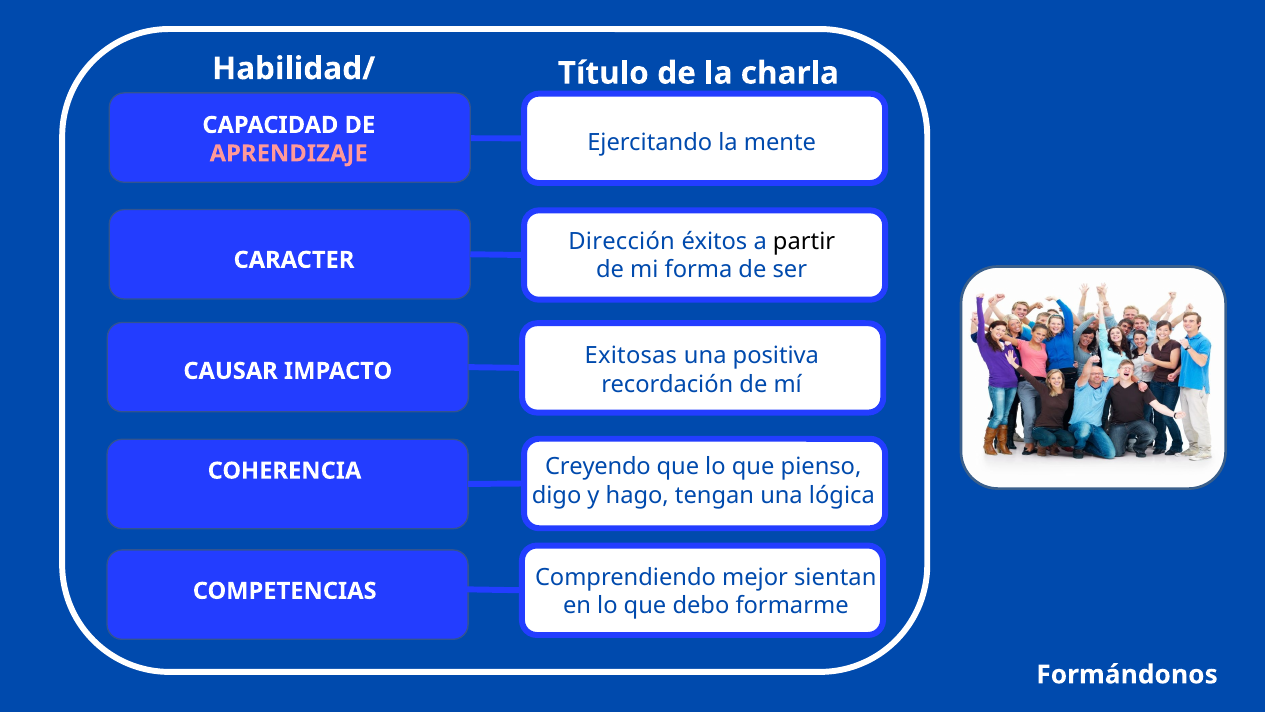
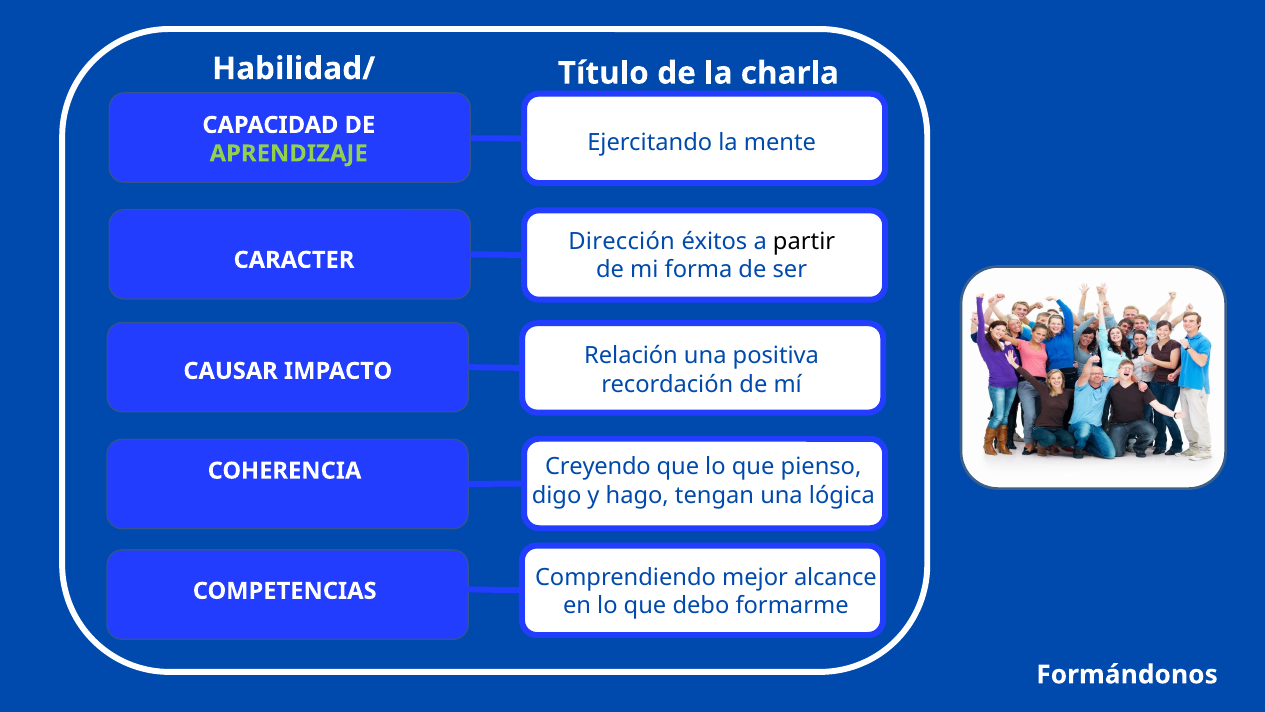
APRENDIZAJE colour: pink -> light green (289, 153)
Exitosas: Exitosas -> Relación (631, 356)
sientan: sientan -> alcance (835, 577)
